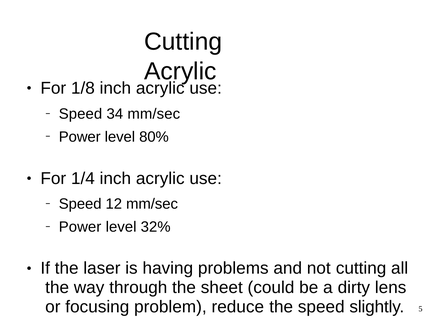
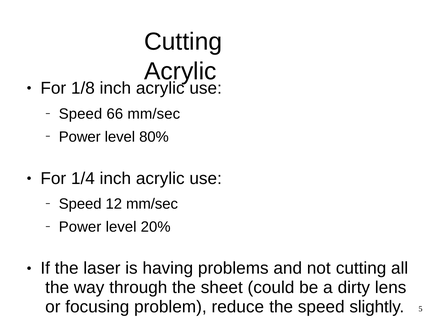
34: 34 -> 66 (115, 114)
32%: 32% -> 20% (156, 227)
